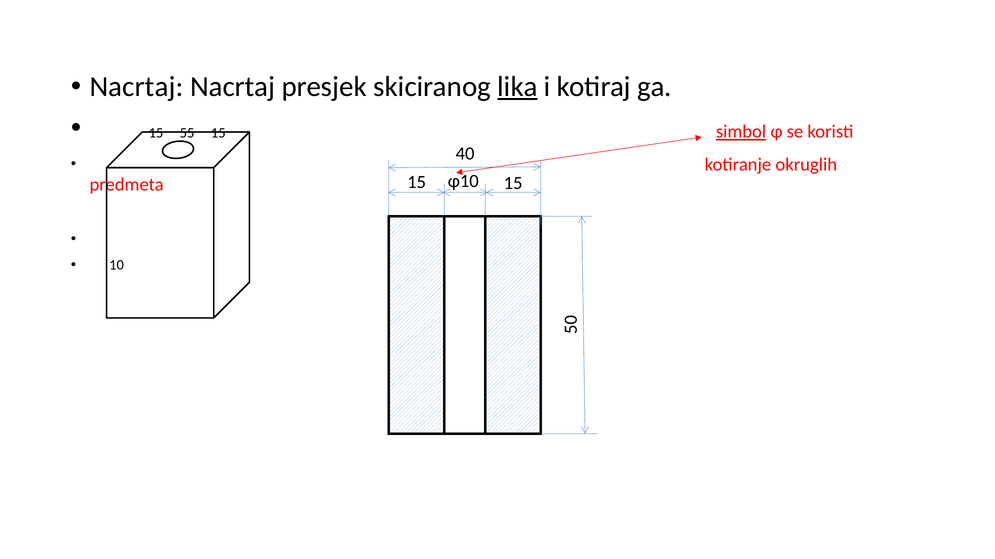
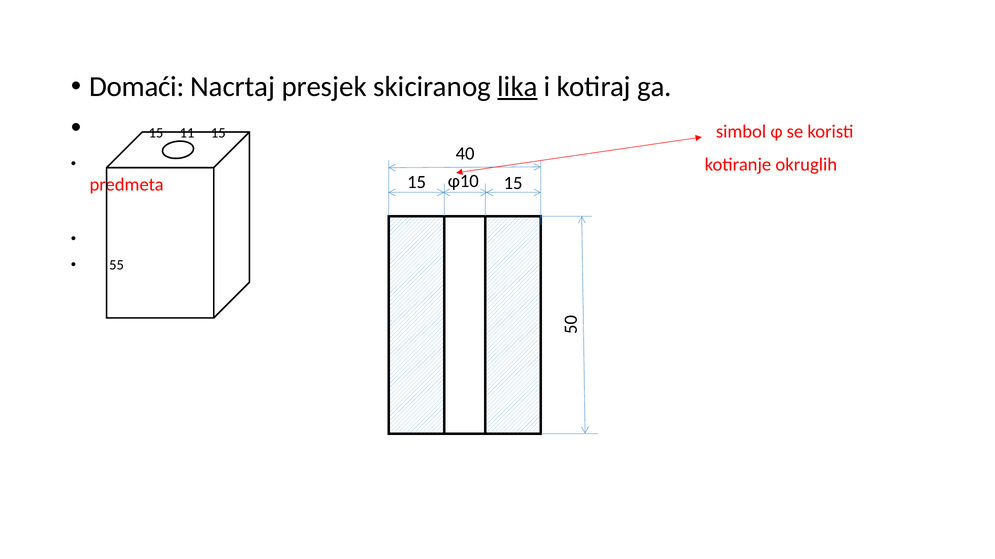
Nacrtaj: Nacrtaj -> Domaći (137, 87)
55: 55 -> 11 (187, 133)
simbol underline: present -> none (741, 132)
10: 10 -> 55 (117, 265)
